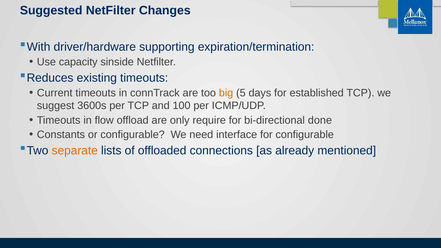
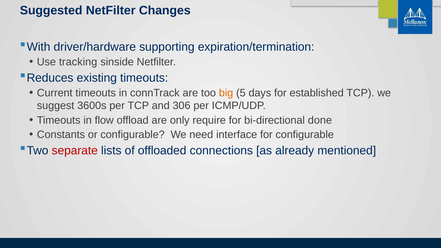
capacity: capacity -> tracking (78, 62)
100: 100 -> 306 (182, 106)
separate colour: orange -> red (75, 151)
